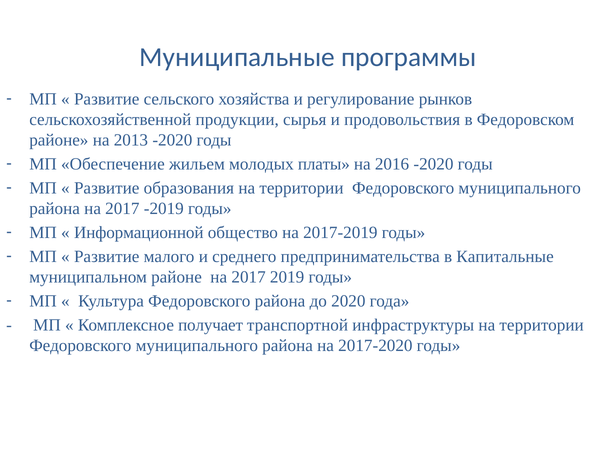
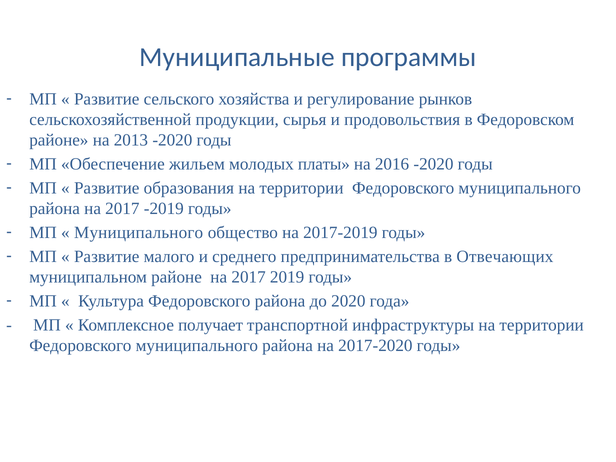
Информационной: Информационной -> Муниципального (139, 233)
Капитальные: Капитальные -> Отвечающих (505, 256)
